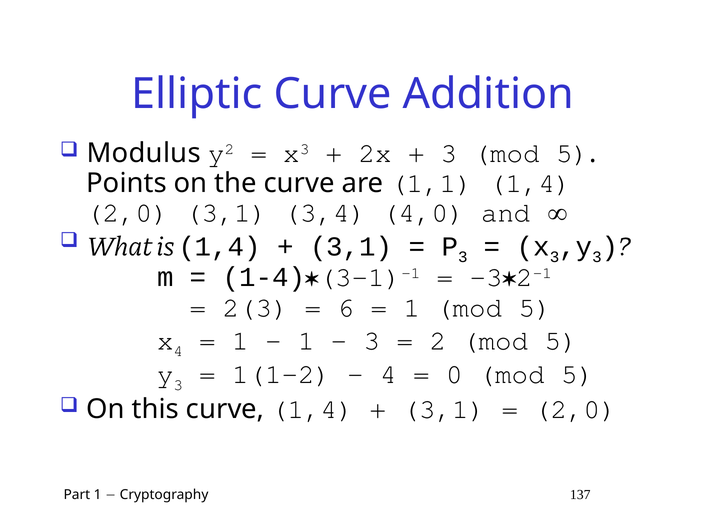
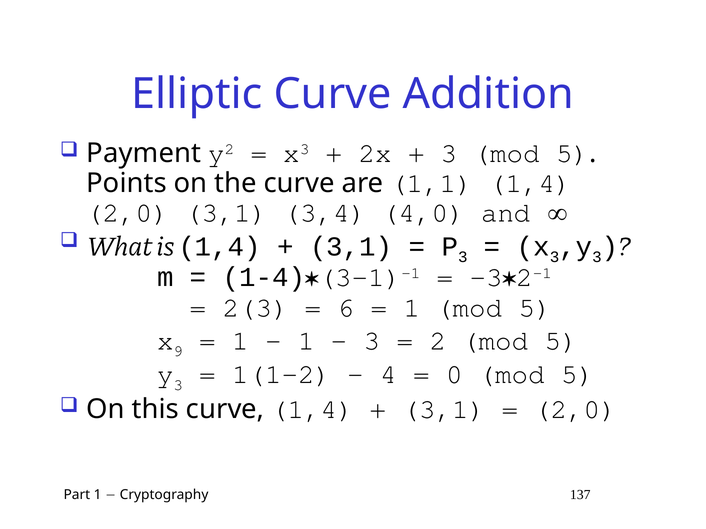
Modulus: Modulus -> Payment (144, 154)
4: 4 -> 9 (178, 352)
